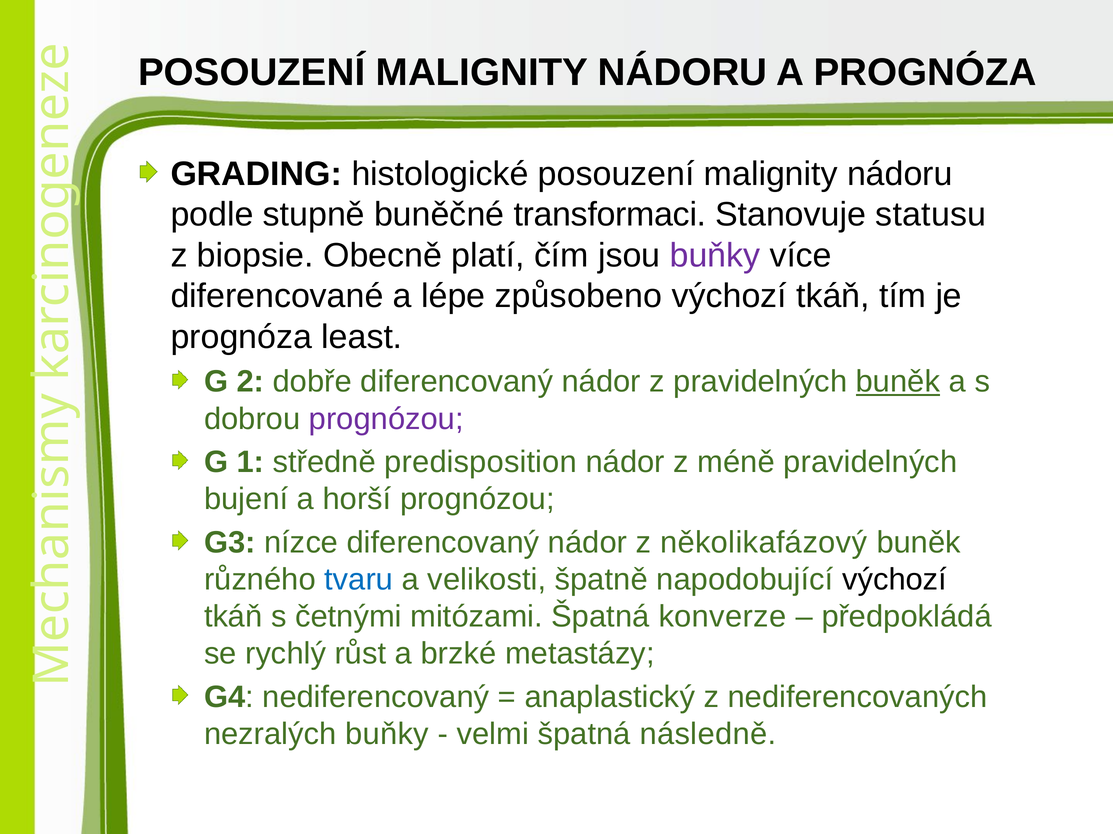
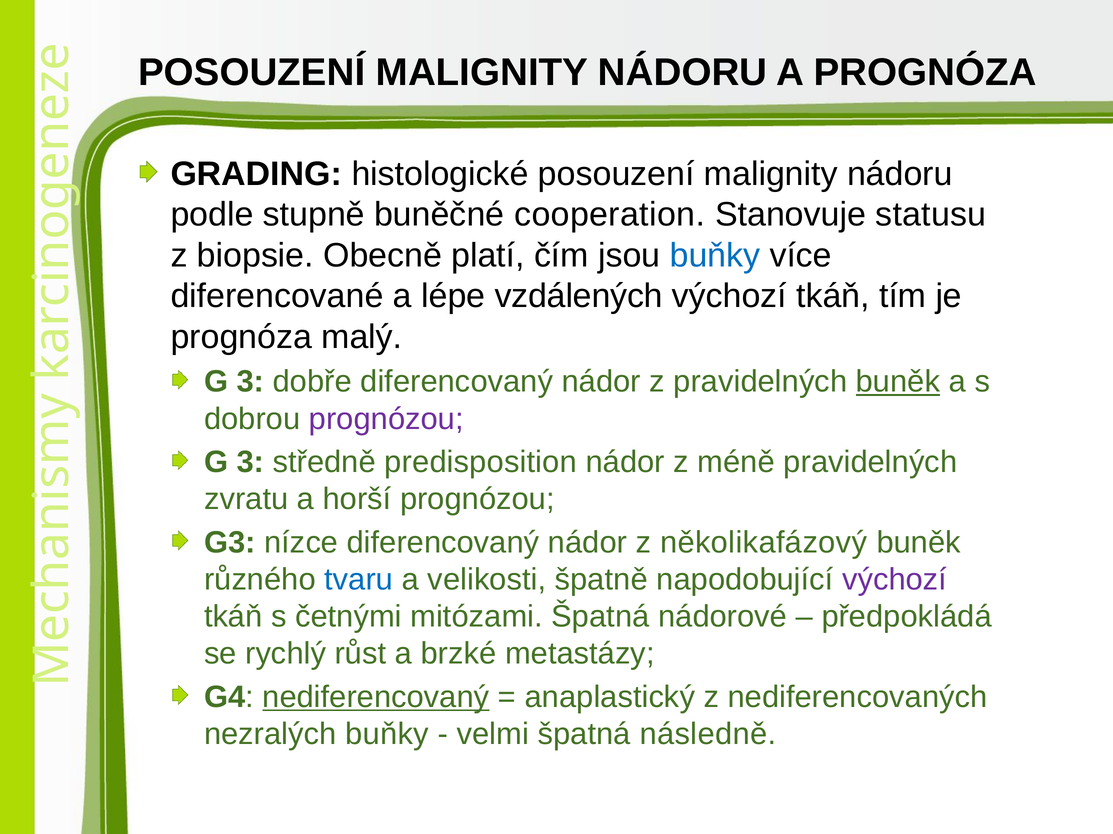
transformaci: transformaci -> cooperation (610, 215)
buňky colour: purple -> blue (715, 256)
způsobeno: způsobeno -> vzdálených (579, 296)
least: least -> malý (362, 337)
2: 2 -> 3 (250, 382)
1: 1 -> 3 (250, 463)
bujení: bujení -> zvratu (246, 500)
výchozí colour: black -> purple (895, 580)
konverze: konverze -> nádorové (723, 617)
nediferencovaný underline: none -> present (376, 698)
